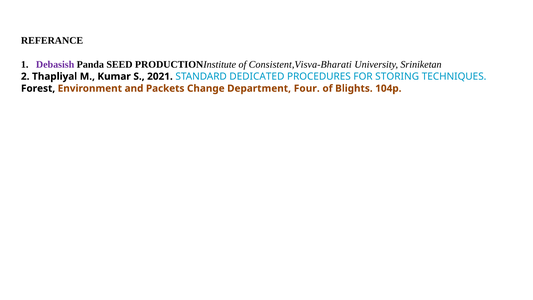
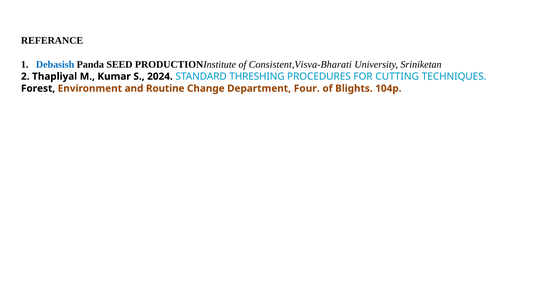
Debasish colour: purple -> blue (55, 64)
2021: 2021 -> 2024 (160, 76)
DEDICATED: DEDICATED -> THRESHING (257, 76)
STORING: STORING -> CUTTING (397, 76)
Packets: Packets -> Routine (165, 88)
